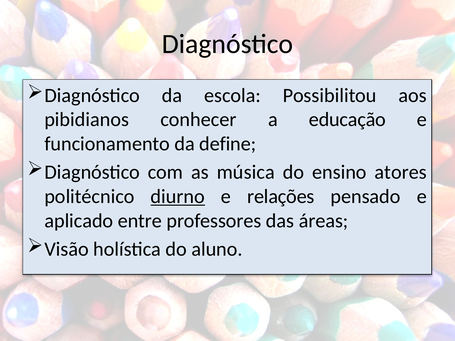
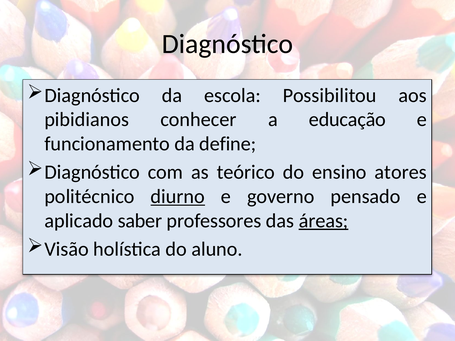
música: música -> teórico (246, 172)
relações: relações -> governo (281, 197)
entre: entre -> saber (140, 221)
áreas underline: none -> present (324, 221)
